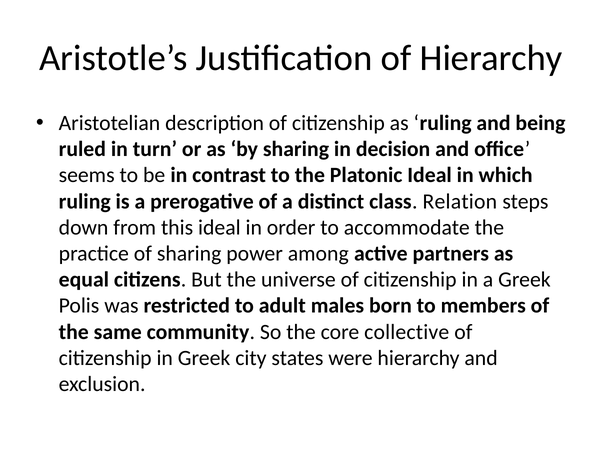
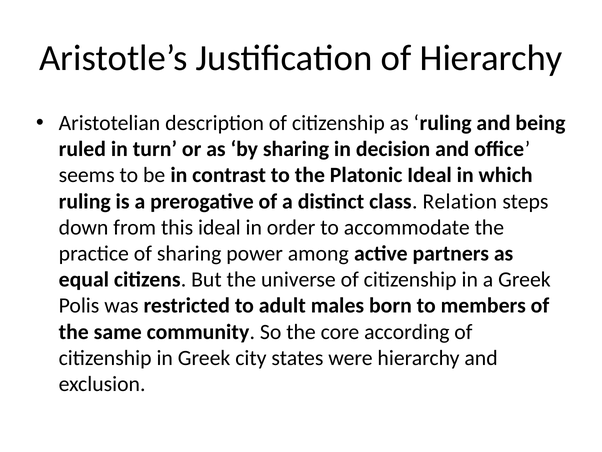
collective: collective -> according (407, 331)
